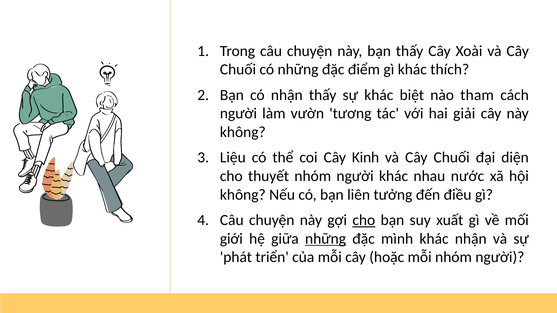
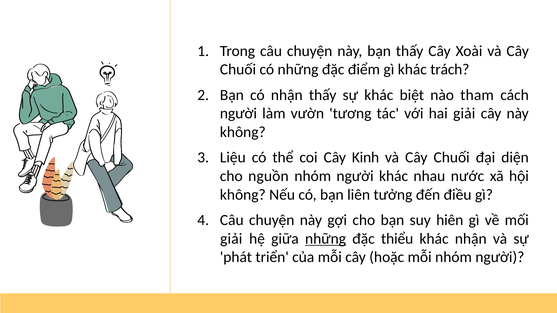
thích: thích -> trách (450, 70)
thuyết: thuyết -> nguồn (268, 176)
cho underline: present -> none (364, 220)
xuất: xuất -> hiên (450, 220)
giới: giới -> giải (231, 239)
mình: mình -> thiểu (397, 239)
